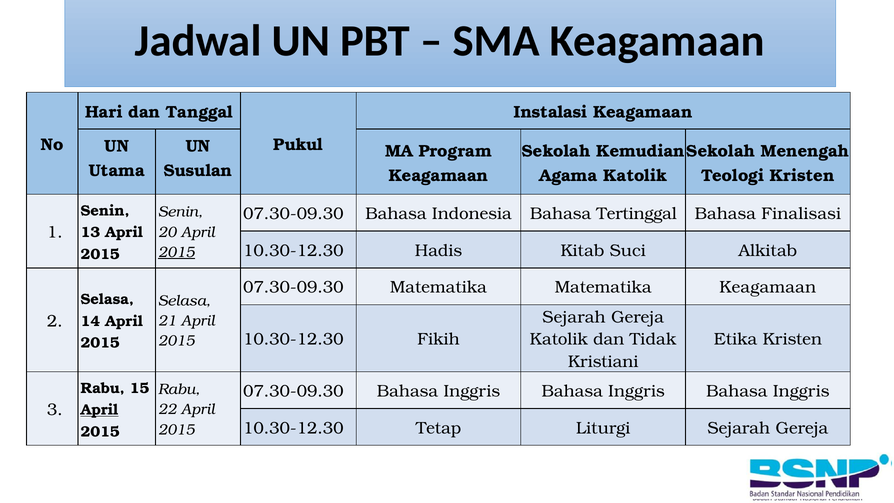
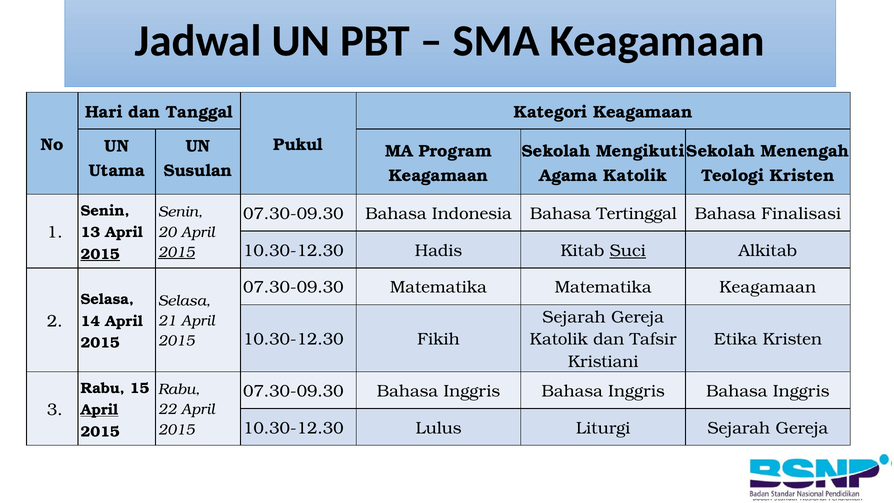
Instalasi: Instalasi -> Kategori (551, 112)
Kemudian: Kemudian -> Mengikuti (640, 151)
Suci underline: none -> present (628, 251)
2015 underline: none -> present (100, 254)
Tidak: Tidak -> Tafsir (653, 339)
Tetap: Tetap -> Lulus (439, 428)
